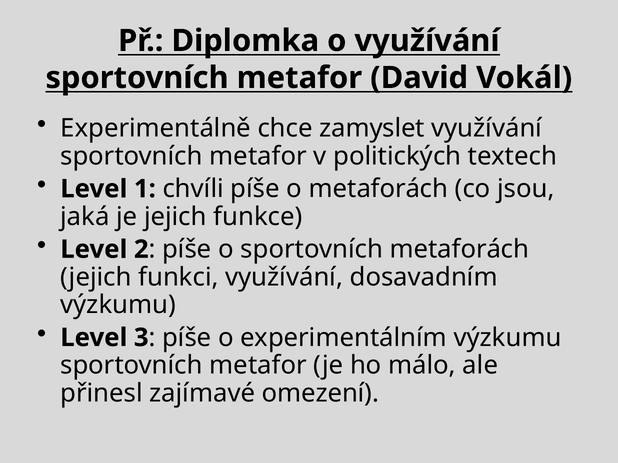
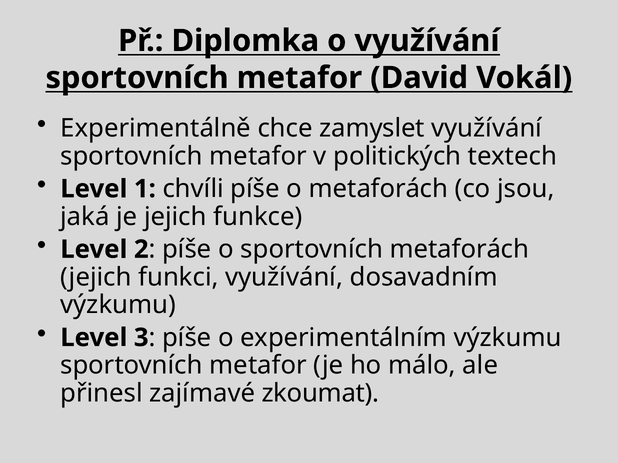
omezení: omezení -> zkoumat (320, 394)
